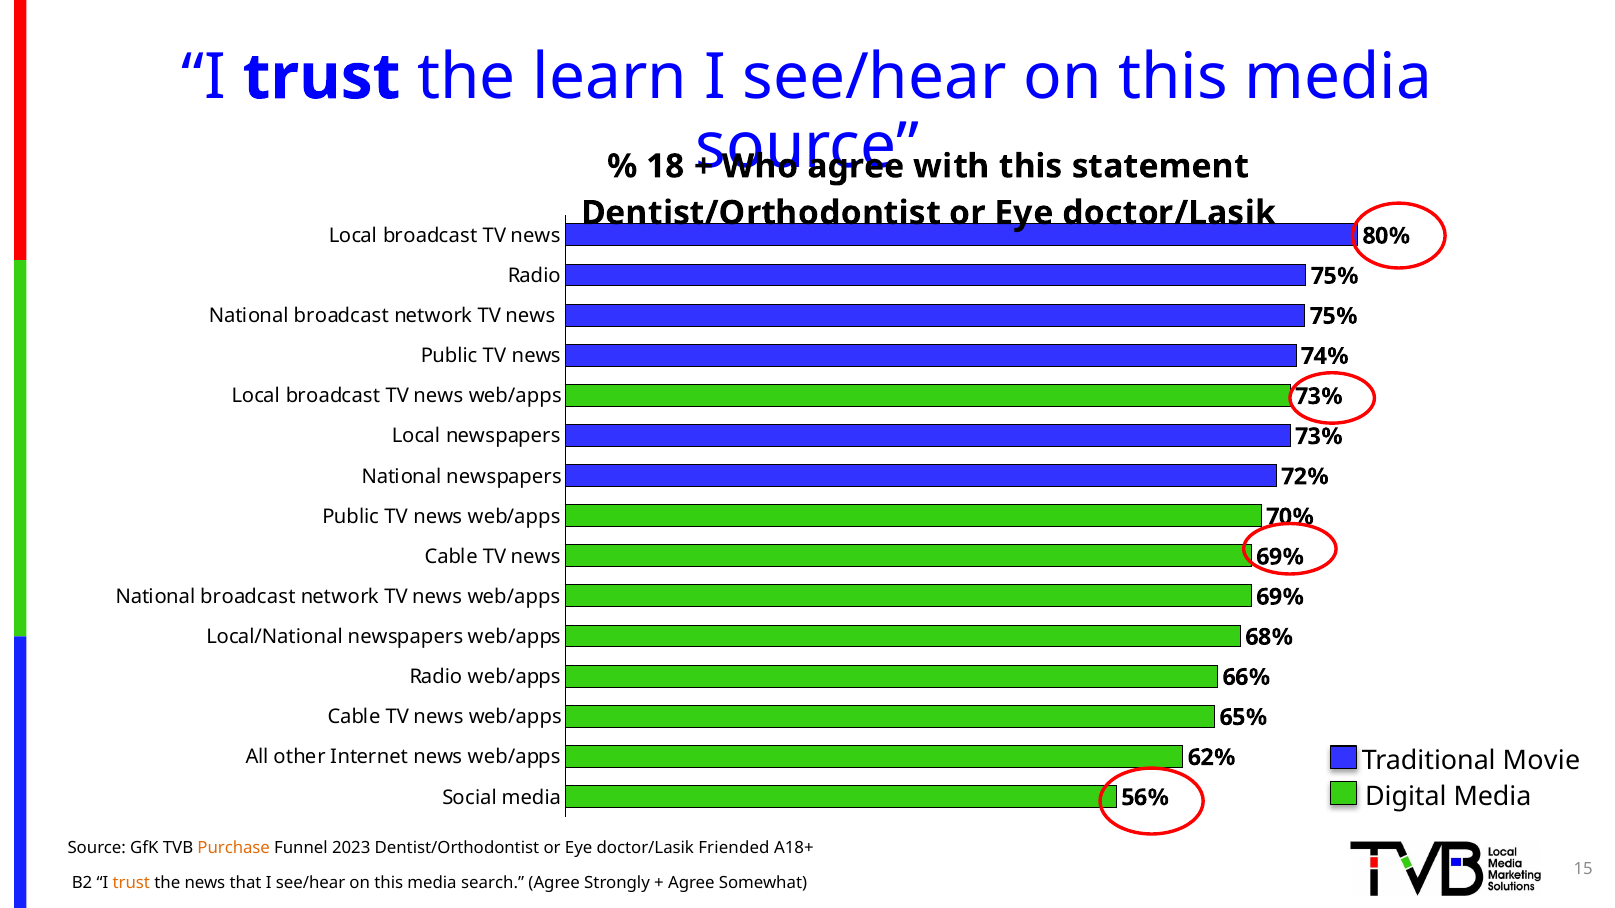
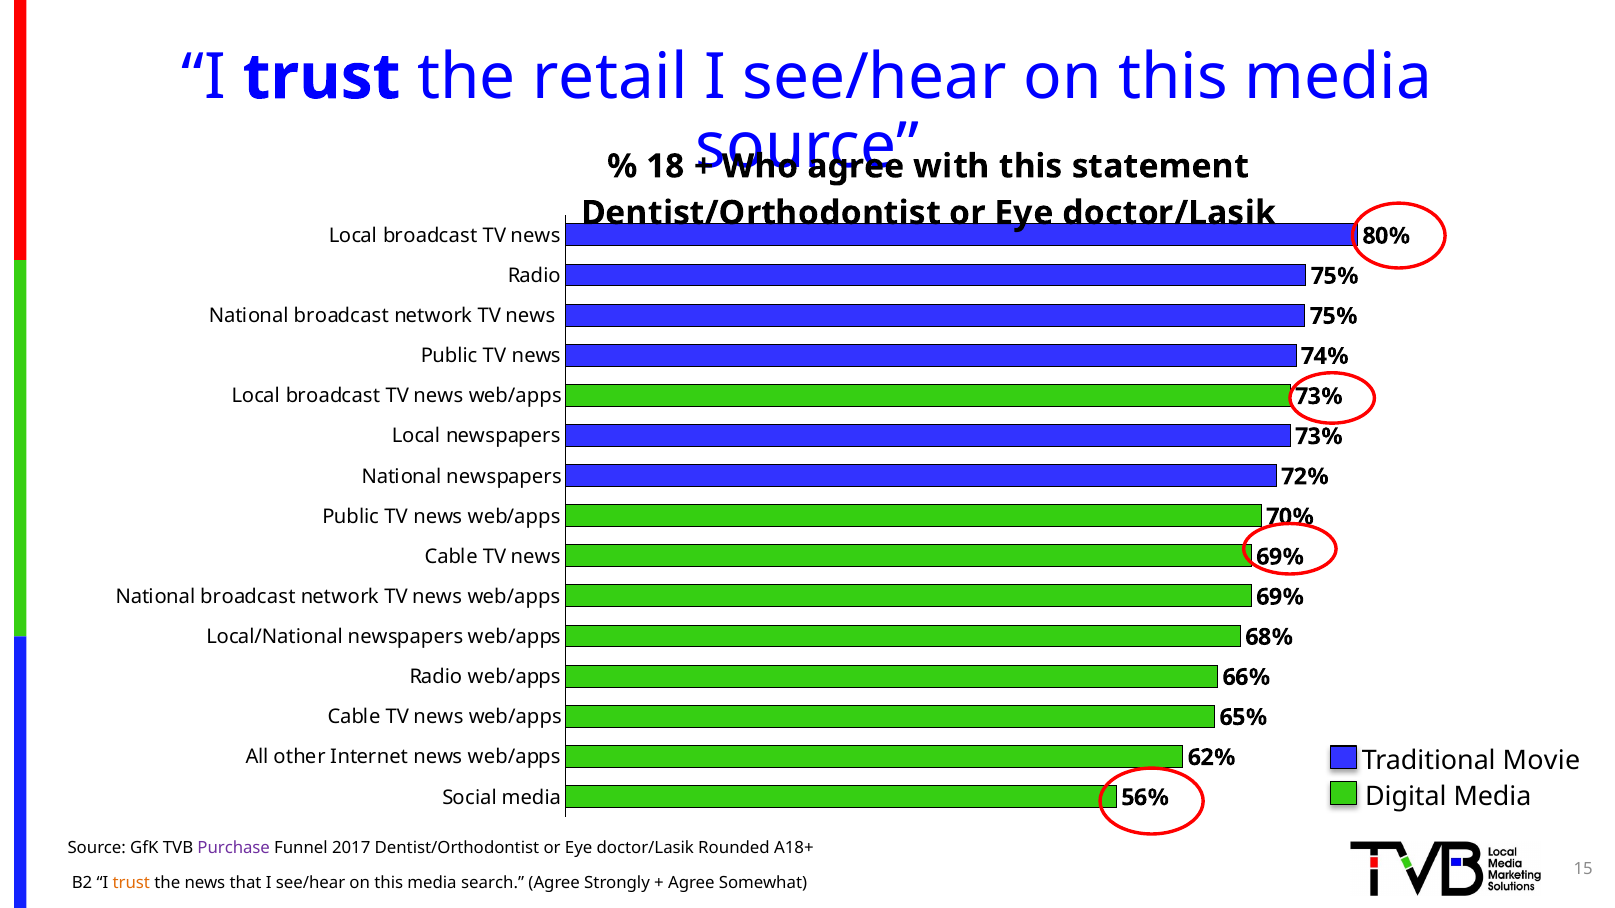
learn: learn -> retail (610, 77)
Purchase colour: orange -> purple (234, 848)
2023: 2023 -> 2017 (351, 848)
Friended: Friended -> Rounded (734, 848)
